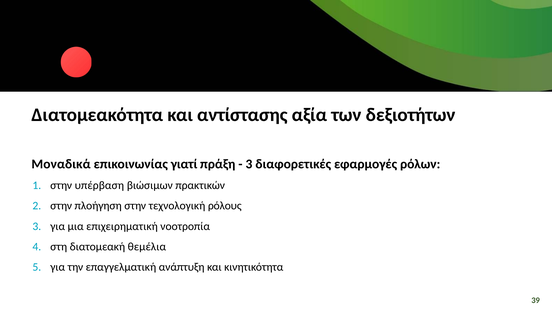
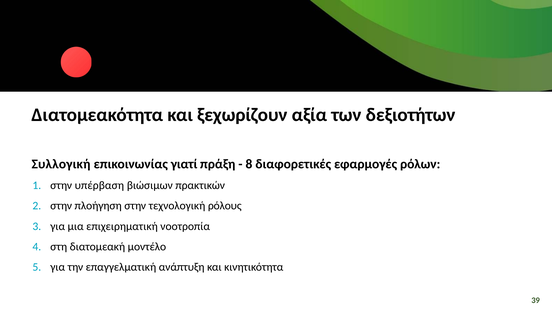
αντίστασης: αντίστασης -> ξεχωρίζουν (242, 115)
Μοναδικά: Μοναδικά -> Συλλογική (61, 164)
3: 3 -> 8 (249, 164)
θεμέλια: θεμέλια -> μοντέλο (147, 247)
